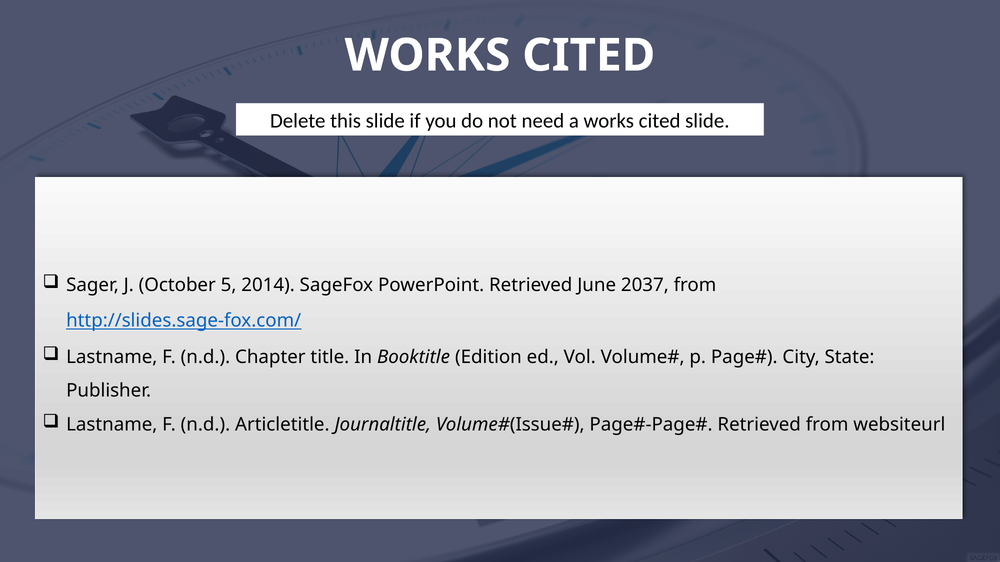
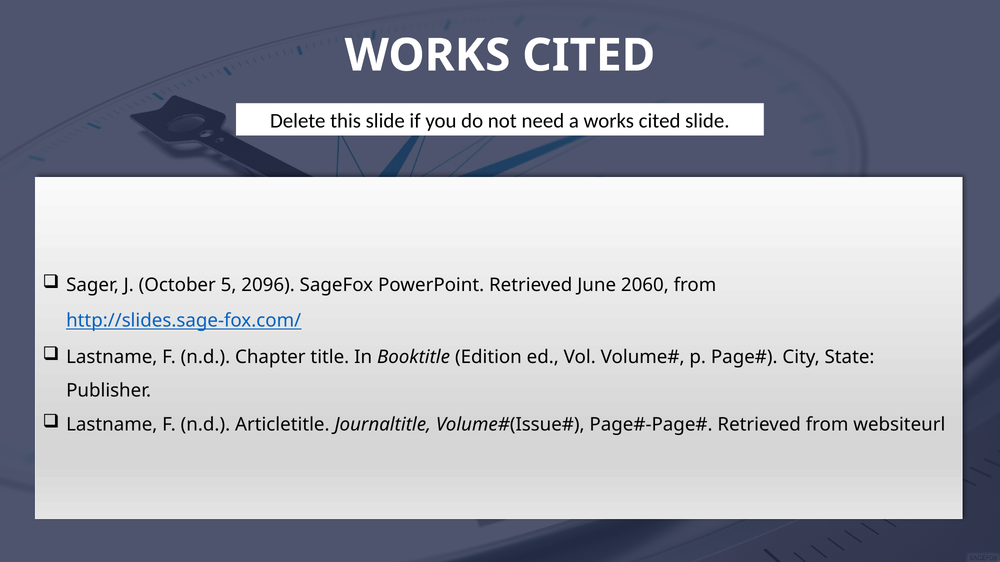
2014: 2014 -> 2096 (268, 285)
2037: 2037 -> 2060 (645, 285)
